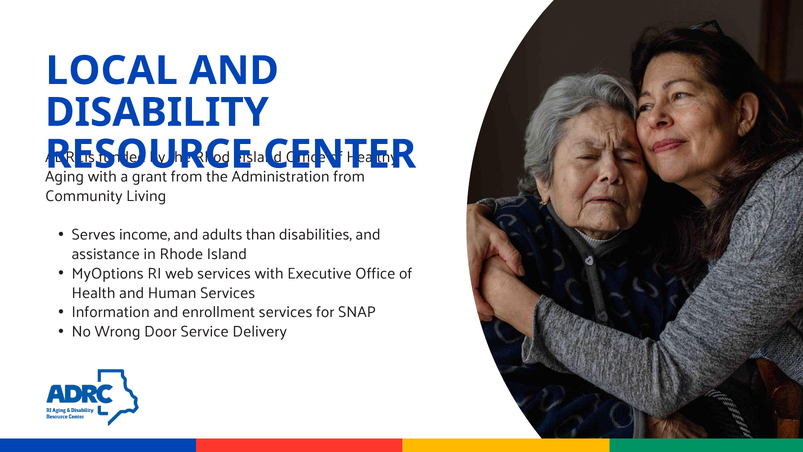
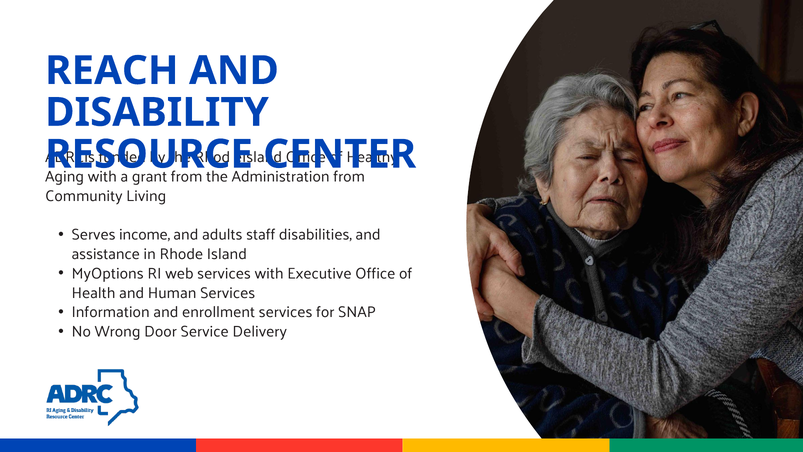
LOCAL: LOCAL -> REACH (112, 71)
than: than -> staff (261, 235)
